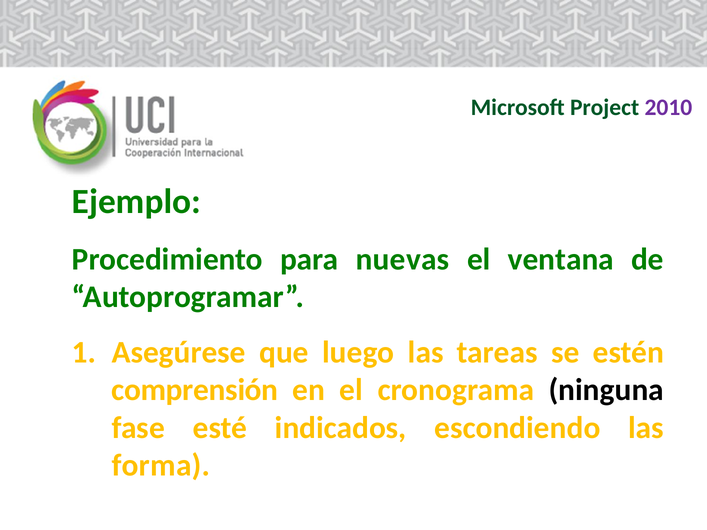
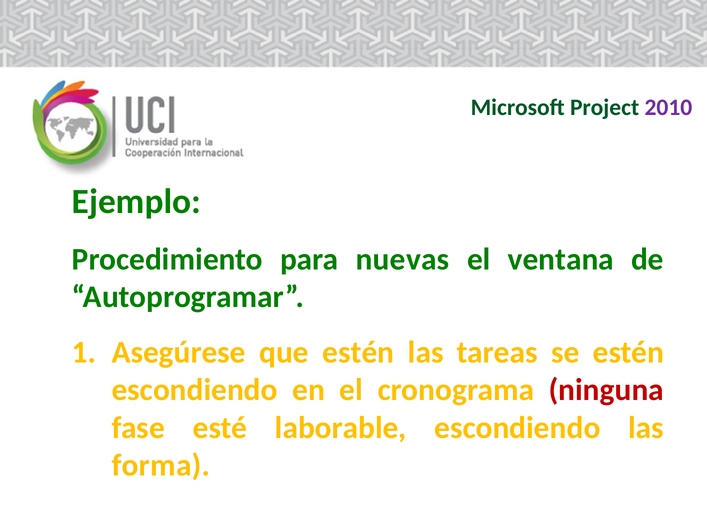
que luego: luego -> estén (358, 353)
comprensión: comprensión -> escondiendo (195, 390)
ninguna colour: black -> red (606, 390)
indicados: indicados -> laborable (341, 428)
